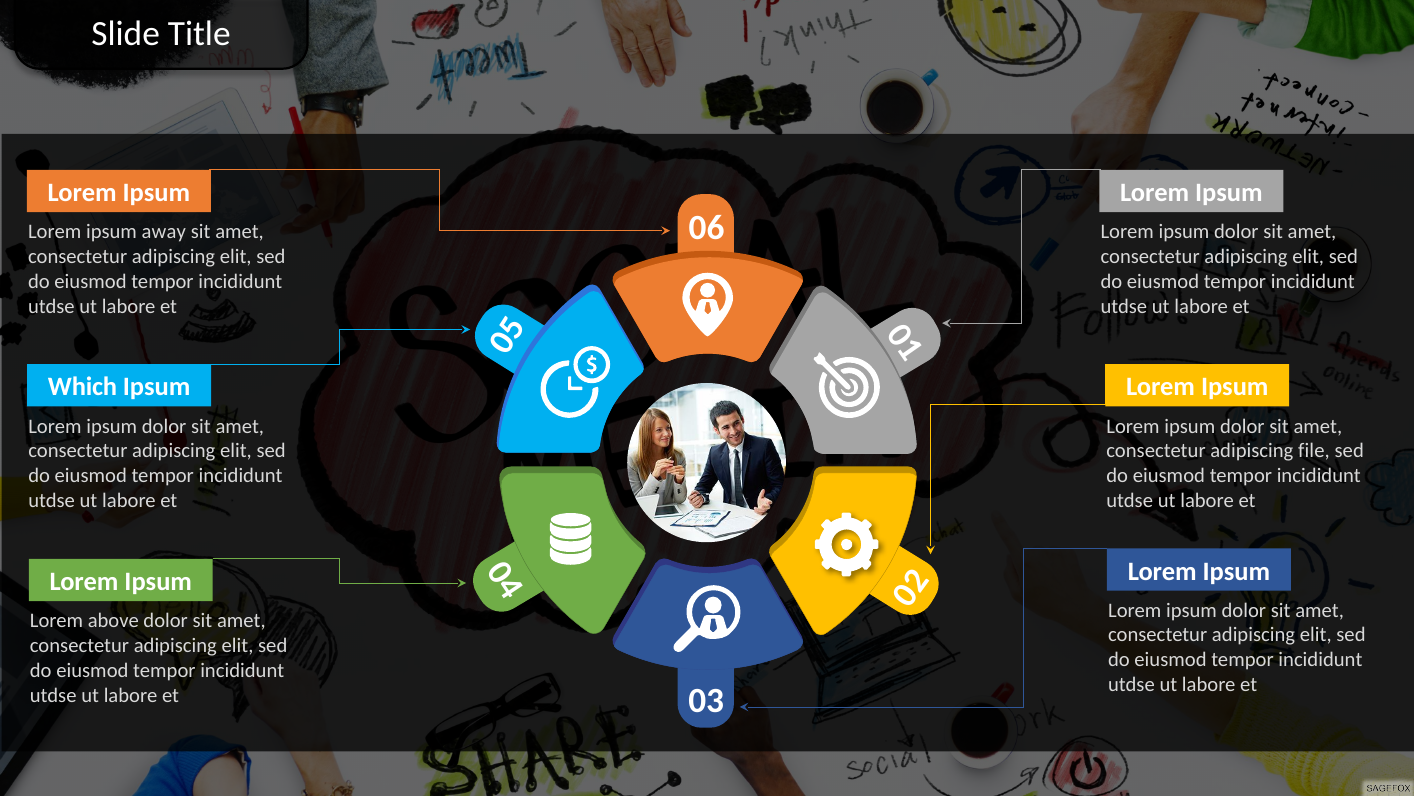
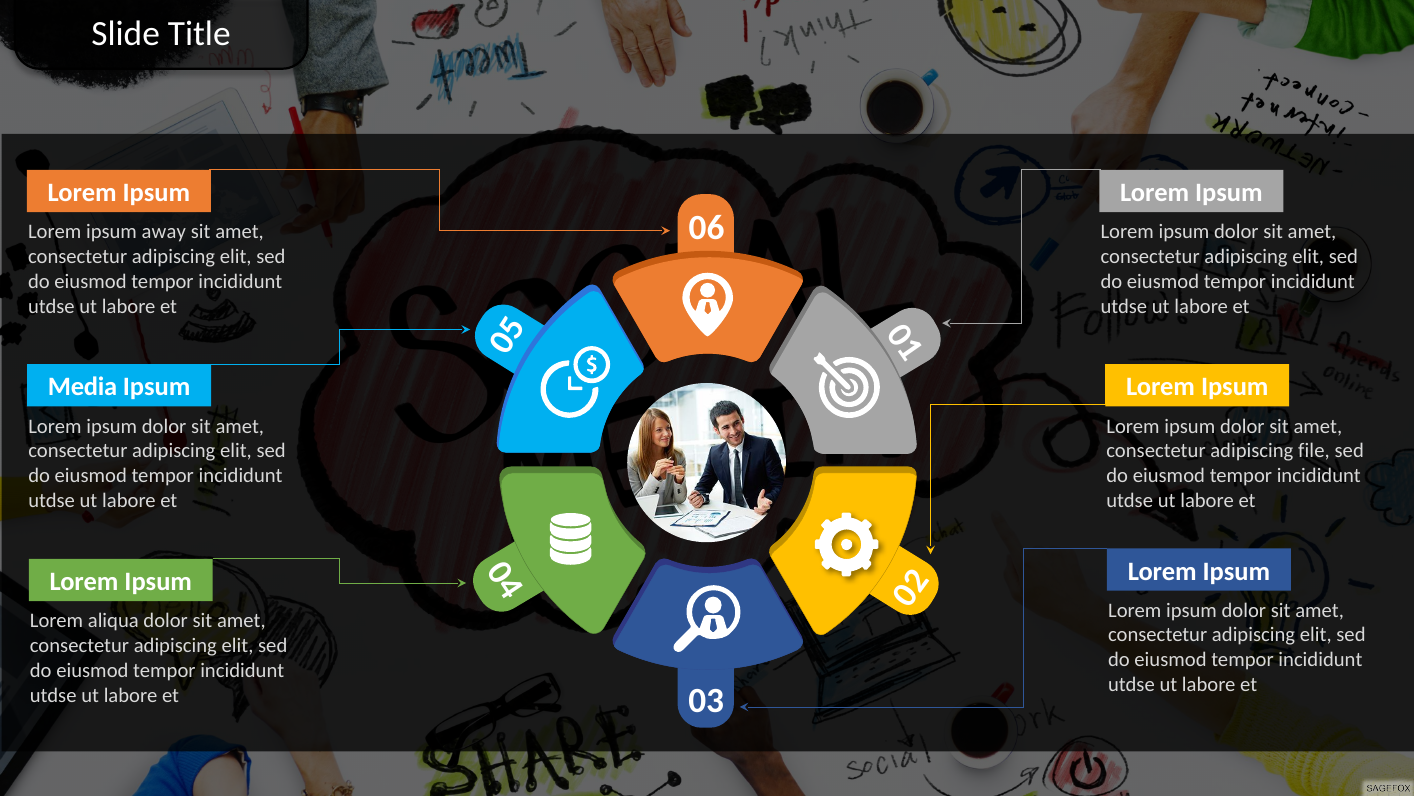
Which: Which -> Media (83, 387)
above: above -> aliqua (113, 620)
